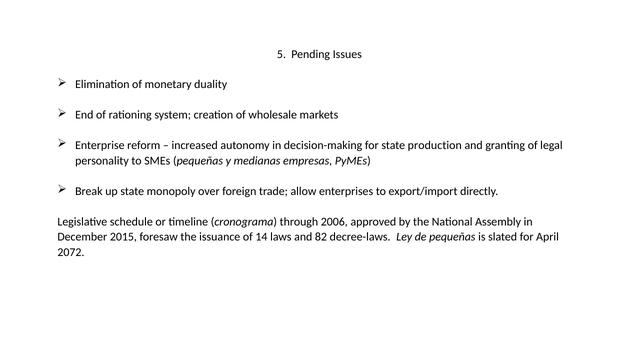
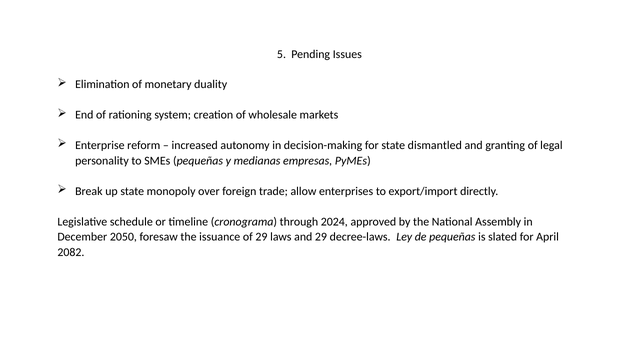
production: production -> dismantled (435, 146)
2006: 2006 -> 2024 (334, 222)
2015: 2015 -> 2050 (123, 237)
of 14: 14 -> 29 (261, 237)
and 82: 82 -> 29 (321, 237)
2072: 2072 -> 2082 (71, 252)
